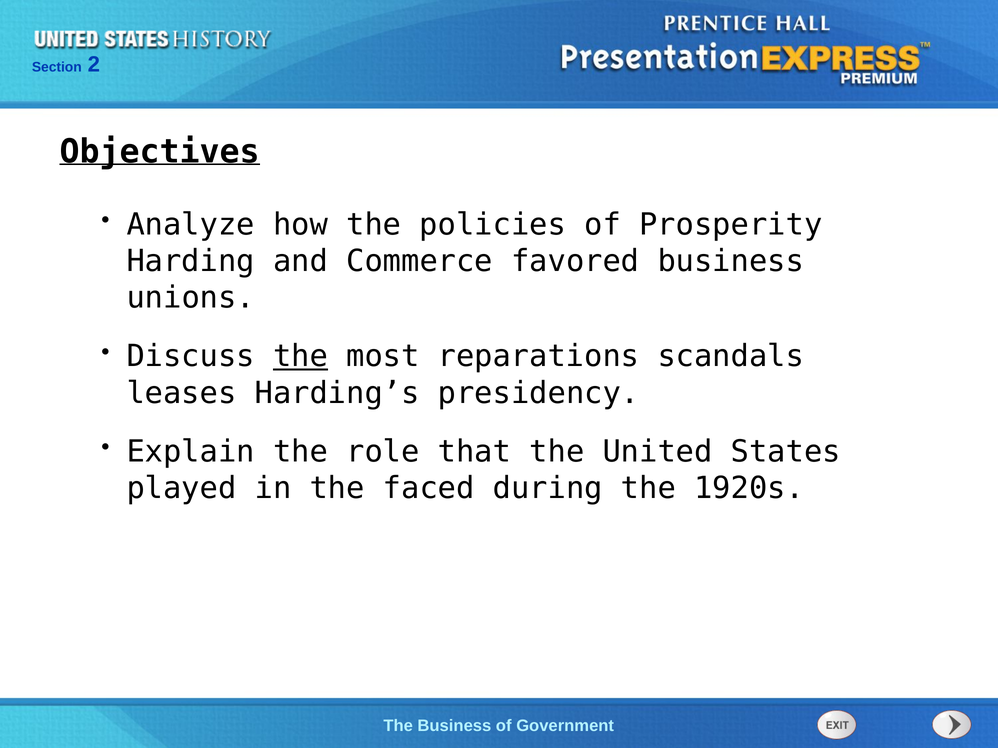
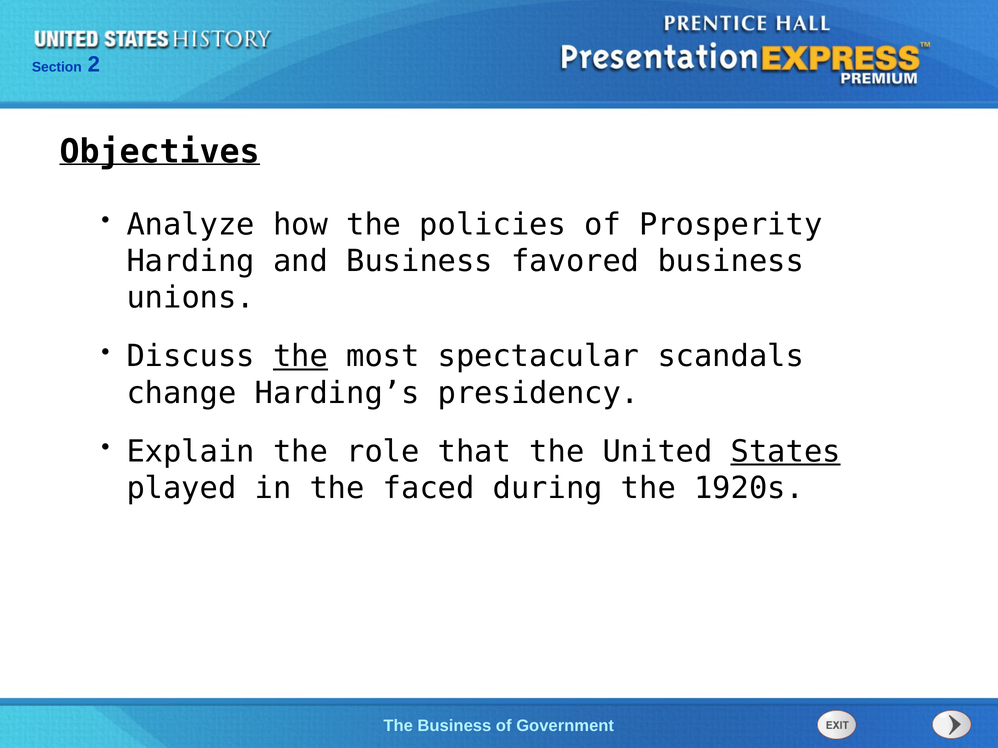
and Commerce: Commerce -> Business (420, 261)
reparations: reparations -> spectacular (538, 357)
leases: leases -> change (182, 393)
States underline: none -> present (786, 452)
